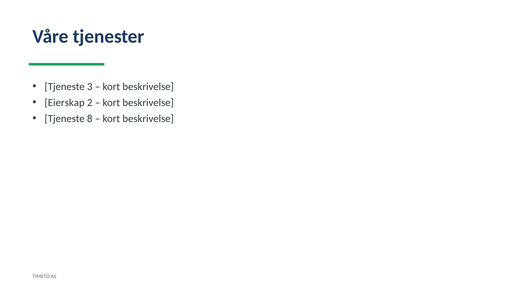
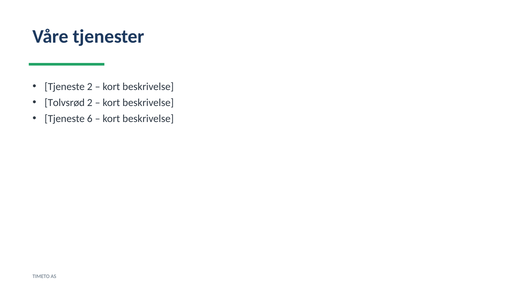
Tjeneste 3: 3 -> 2 (90, 87)
Eierskap: Eierskap -> Tolvsrød (65, 103)
8: 8 -> 6 (90, 119)
